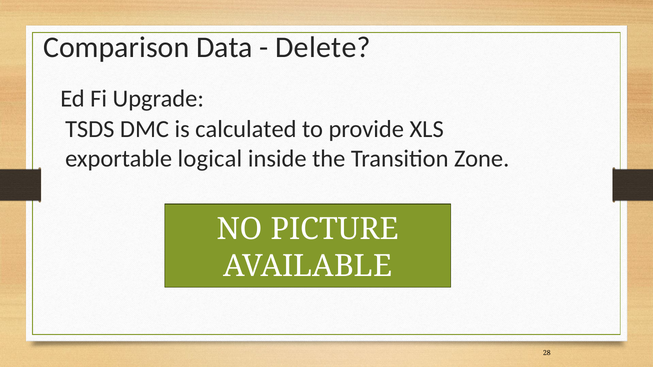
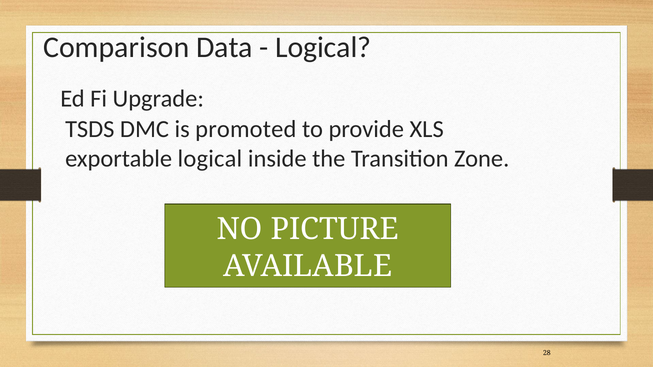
Delete: Delete -> Logical (323, 47)
calculated: calculated -> promoted (246, 129)
